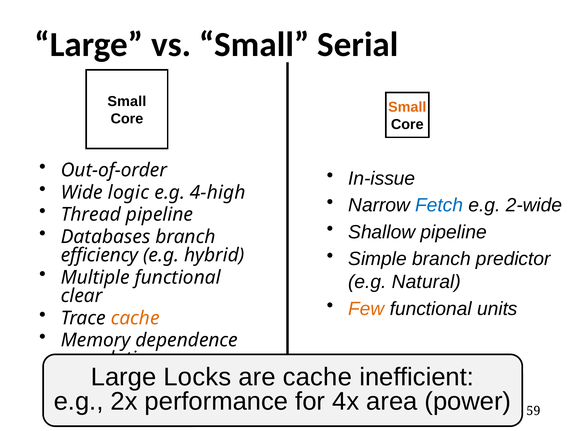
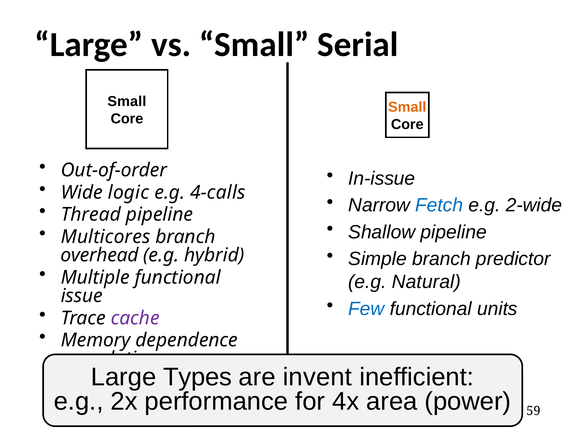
4-high: 4-high -> 4-calls (218, 192)
Databases: Databases -> Multicores (106, 237)
efficiency: efficiency -> overhead (100, 255)
clear: clear -> issue (82, 296)
Few colour: orange -> blue (366, 309)
cache colour: orange -> purple (135, 318)
Locks: Locks -> Types (198, 377)
are cache: cache -> invent (317, 377)
